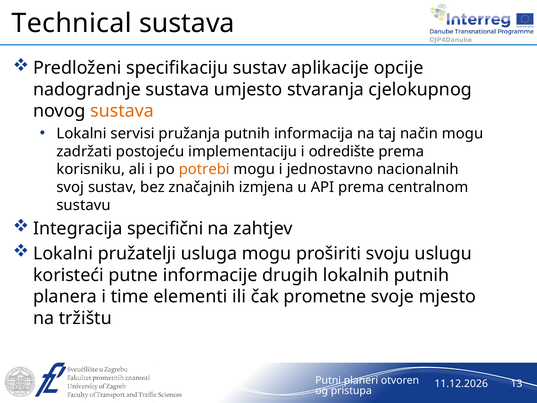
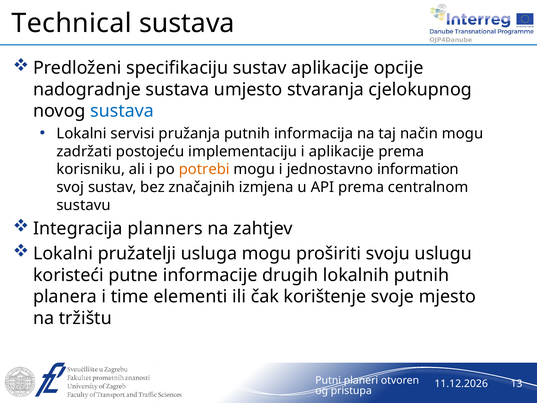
sustava colour: orange -> blue (122, 111)
i odredište: odredište -> aplikacije (342, 151)
nacionalnih: nacionalnih -> information (418, 169)
specifični: specifični -> planners (165, 229)
prometne: prometne -> korištenje (325, 297)
